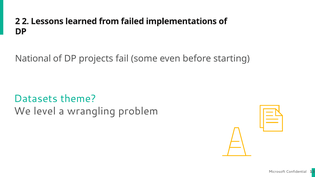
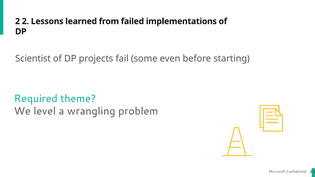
National: National -> Scientist (33, 59)
Datasets: Datasets -> Required (36, 99)
